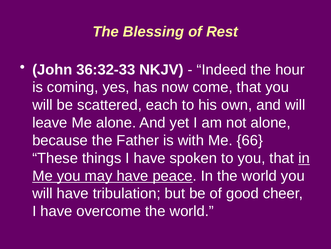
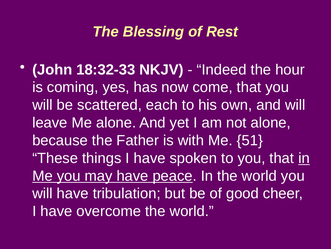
36:32-33: 36:32-33 -> 18:32-33 (106, 69)
66: 66 -> 51 (250, 140)
